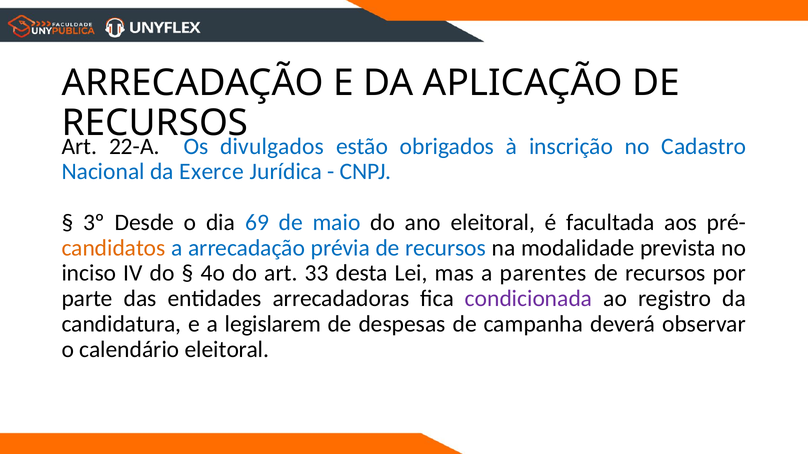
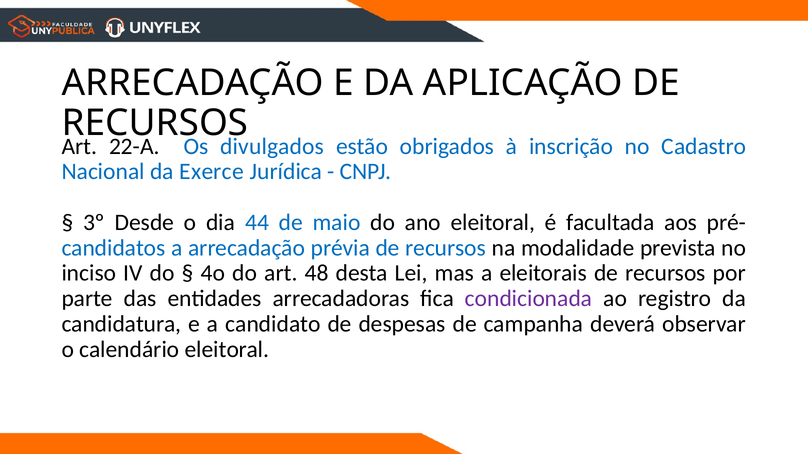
69: 69 -> 44 (257, 223)
candidatos colour: orange -> blue (114, 248)
33: 33 -> 48 (317, 274)
parentes: parentes -> eleitorais (543, 274)
legislarem: legislarem -> candidato (273, 324)
